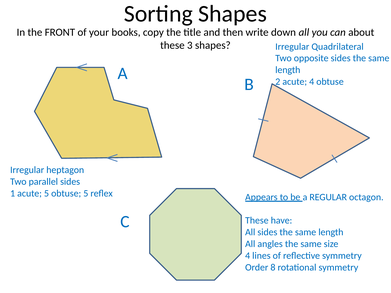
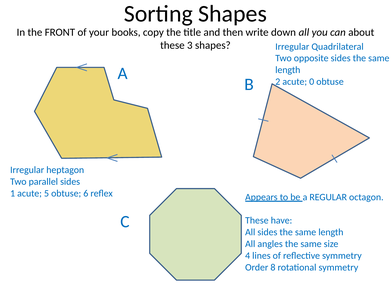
acute 4: 4 -> 0 (312, 82)
obtuse 5: 5 -> 6 (86, 193)
